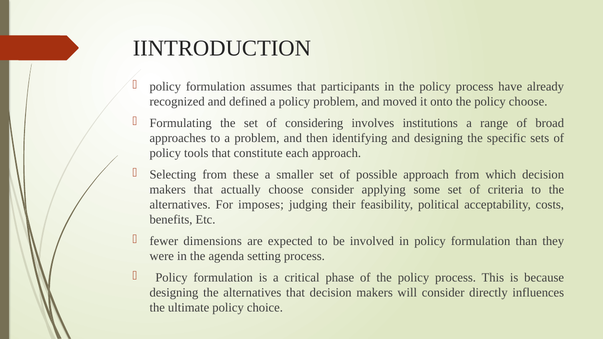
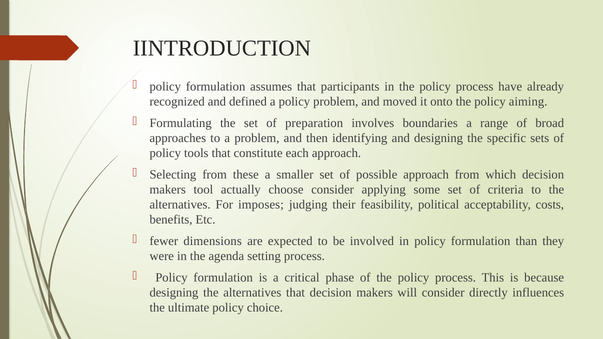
policy choose: choose -> aiming (528, 102)
considering: considering -> preparation (314, 123)
institutions: institutions -> boundaries (430, 123)
makers that: that -> tool (203, 190)
